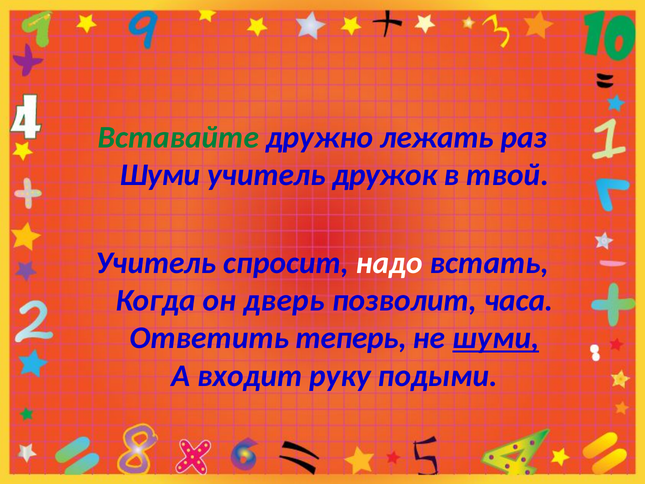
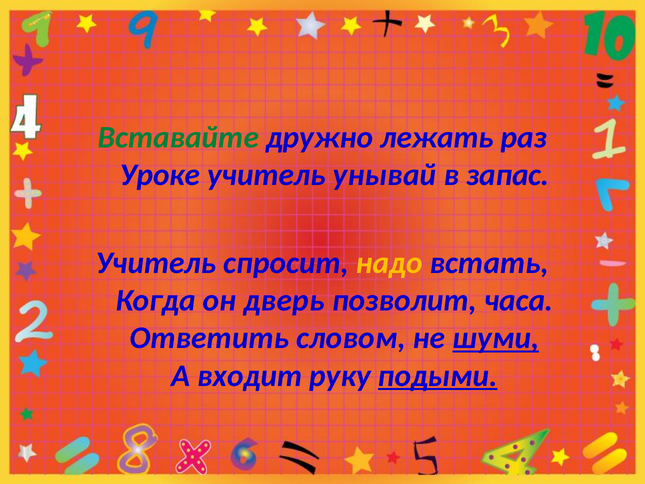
Шуми: Шуми -> Уроке (160, 175)
дружок: дружок -> унывай (385, 175)
твой: твой -> запас (508, 175)
надо colour: white -> yellow (389, 263)
теперь: теперь -> словом (351, 338)
подыми underline: none -> present (438, 375)
